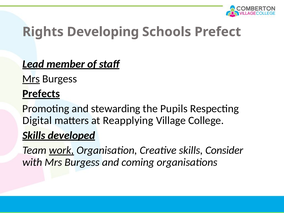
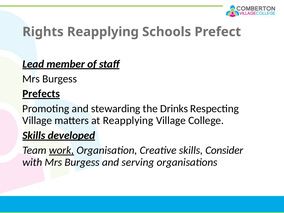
Rights Developing: Developing -> Reapplying (103, 32)
Mrs underline: present -> none (31, 79)
Pupils: Pupils -> Drinks (174, 109)
Digital: Digital -> Village (37, 121)
coming: coming -> serving (138, 162)
